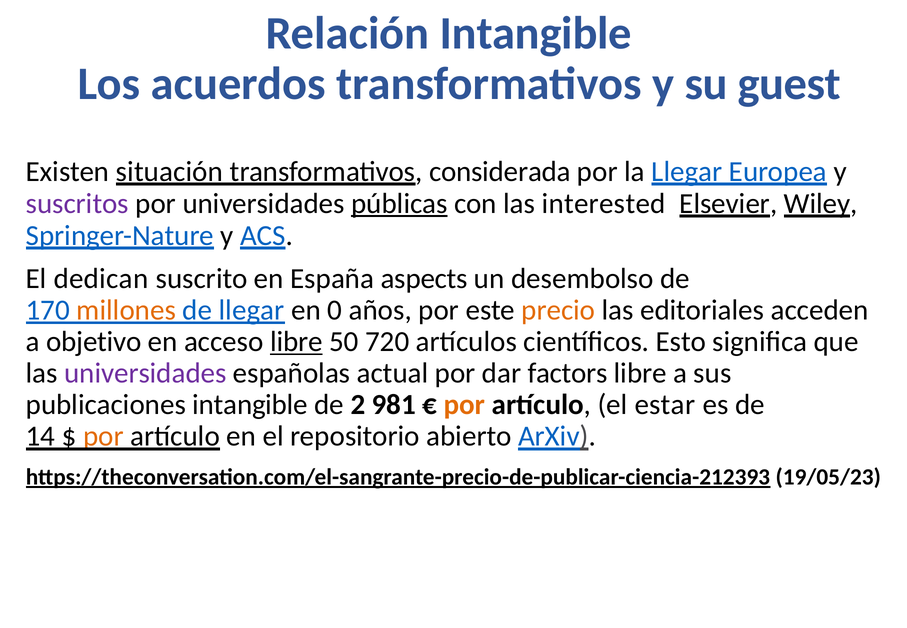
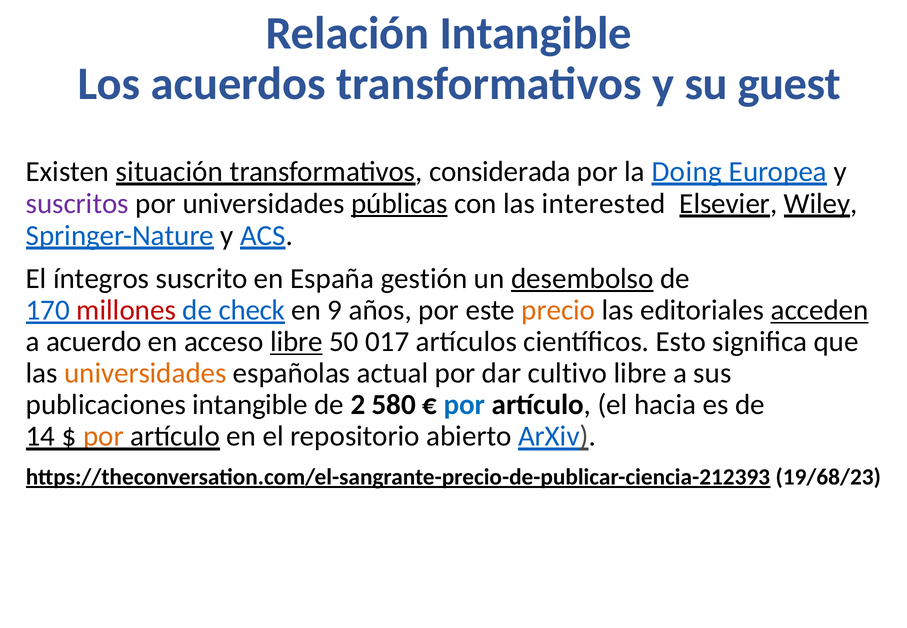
la Llegar: Llegar -> Doing (687, 172)
dedican: dedican -> íntegros (101, 279)
aspects: aspects -> gestión (424, 279)
desembolso underline: none -> present (582, 279)
millones colour: orange -> red (126, 310)
de llegar: llegar -> check (252, 310)
0: 0 -> 9 (335, 310)
acceden underline: none -> present (820, 310)
objetivo: objetivo -> acuerdo (94, 342)
720: 720 -> 017 (387, 342)
universidades colour: purple -> orange (145, 373)
factors: factors -> cultivo (567, 373)
981: 981 -> 580 (394, 405)
por colour: orange -> blue (464, 405)
estar: estar -> hacia (665, 405)
19/05/23: 19/05/23 -> 19/68/23 (828, 477)
